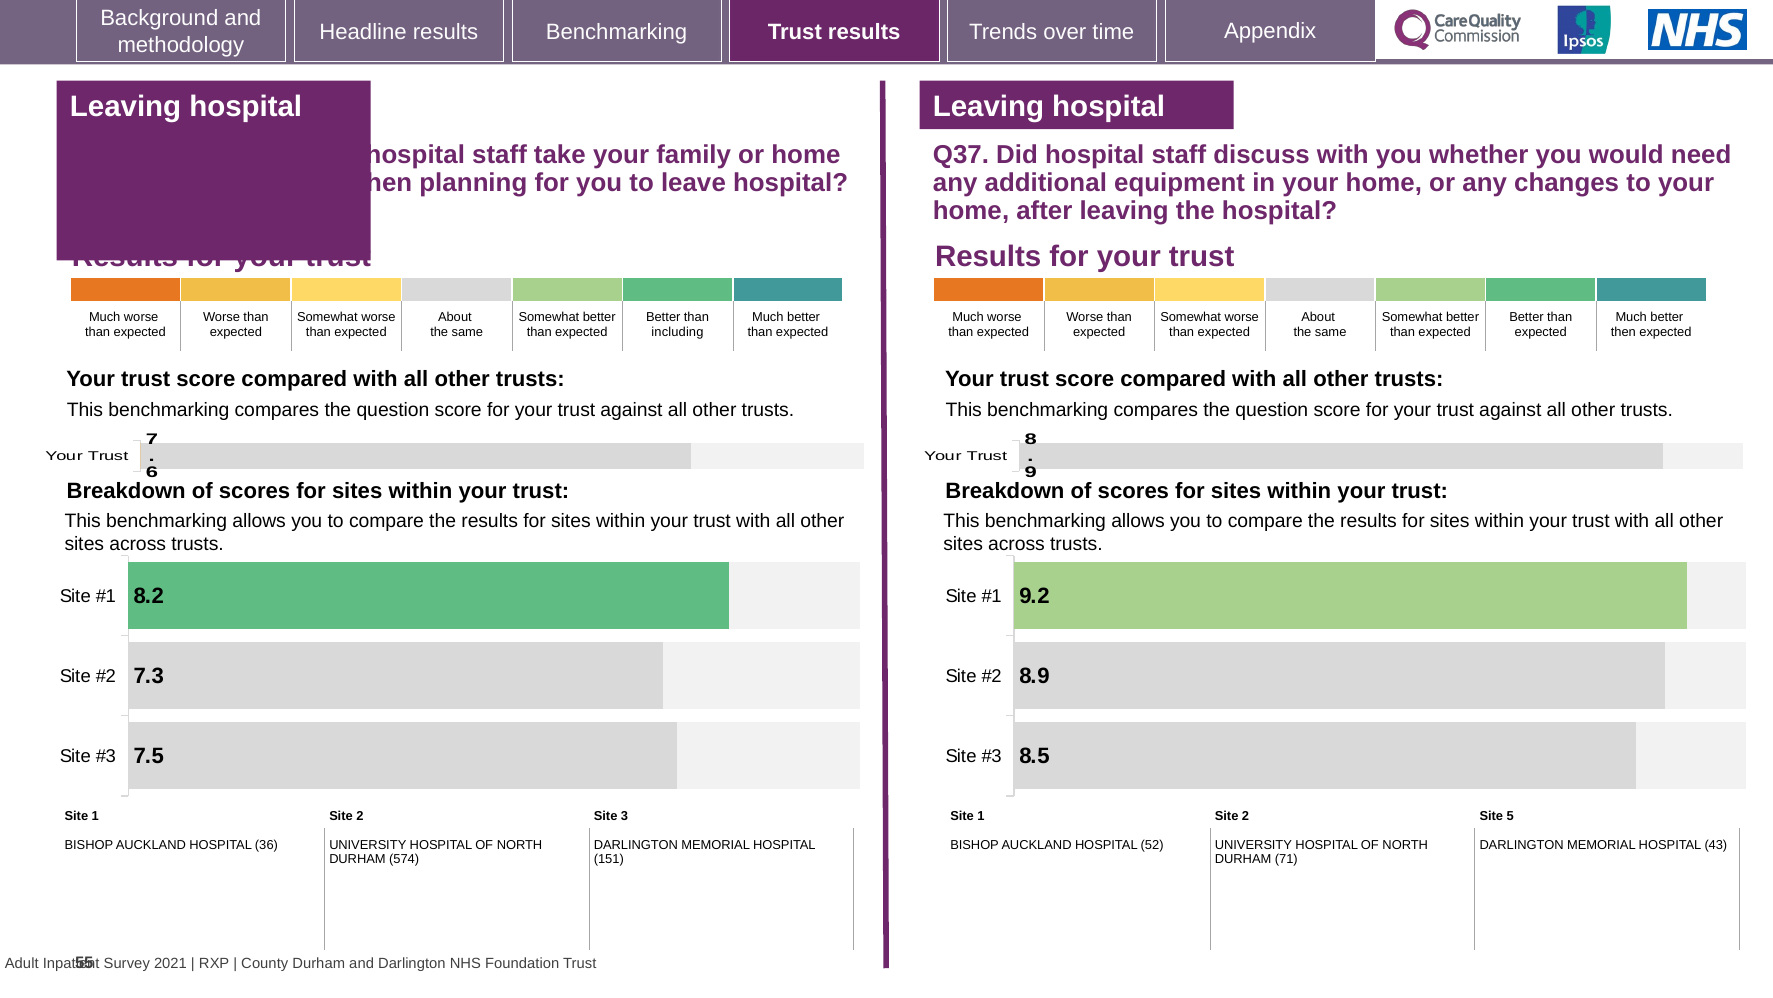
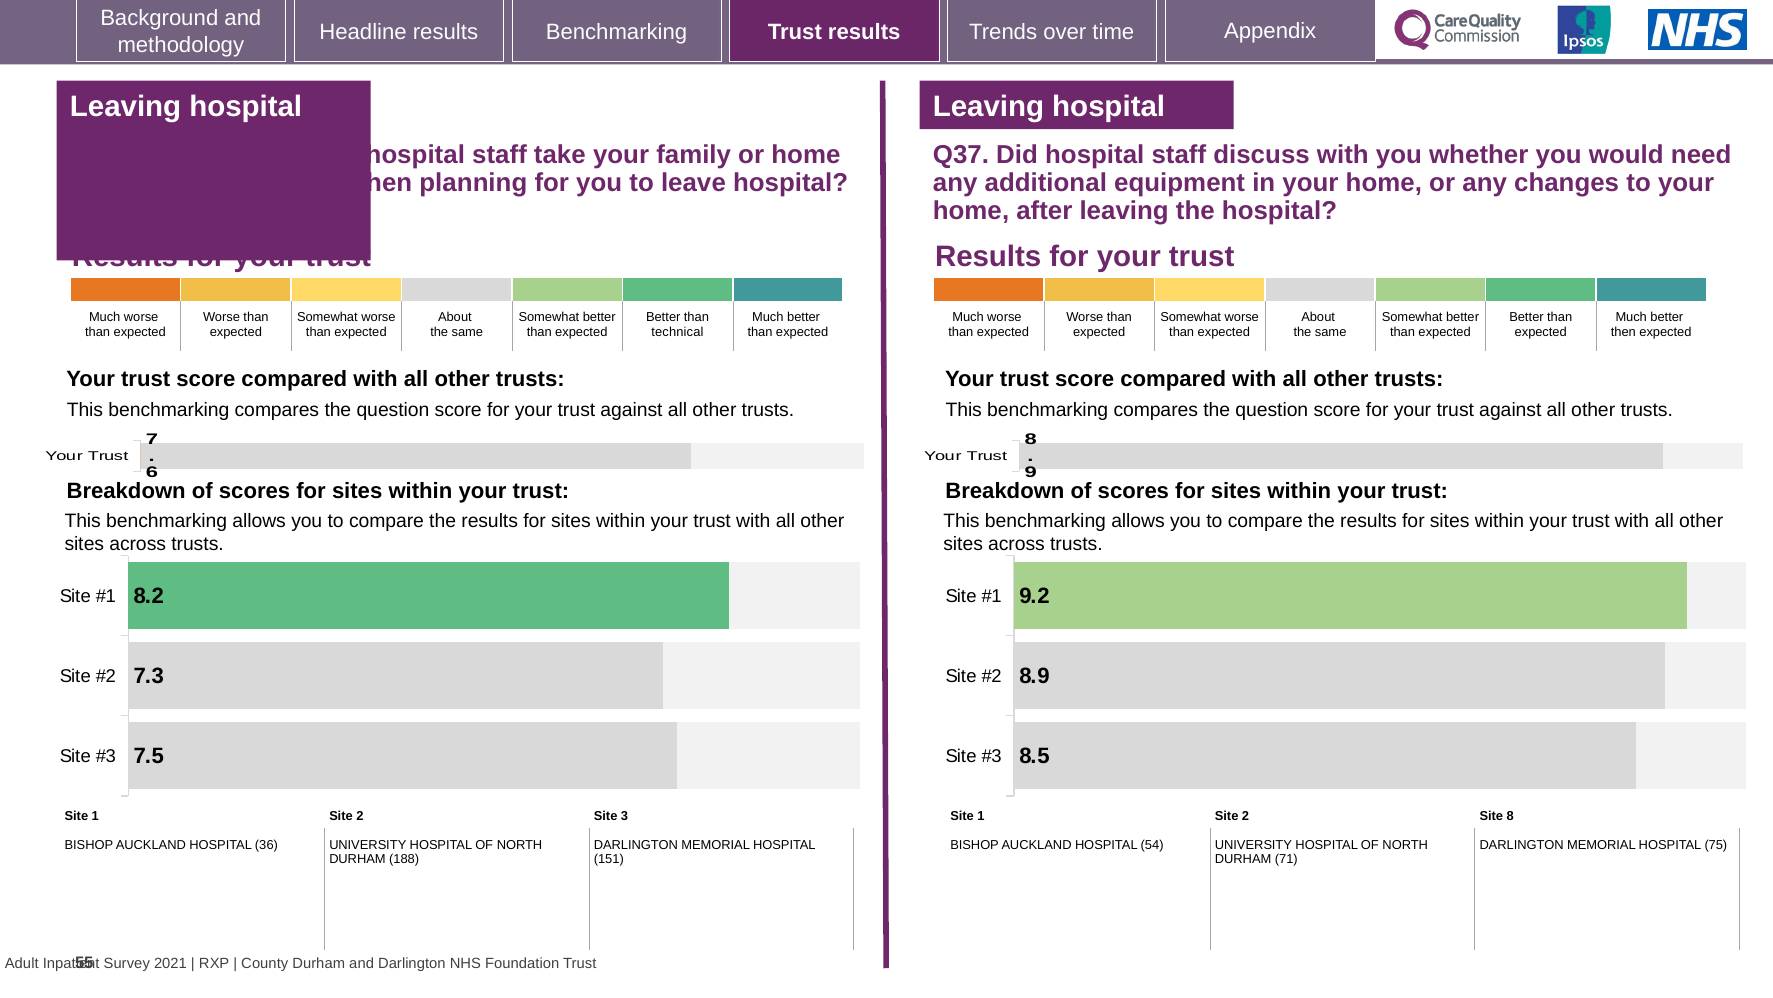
including: including -> technical (677, 332)
Site 5: 5 -> 8 (1510, 816)
52: 52 -> 54 (1152, 844)
43: 43 -> 75 (1716, 844)
574: 574 -> 188 (404, 859)
